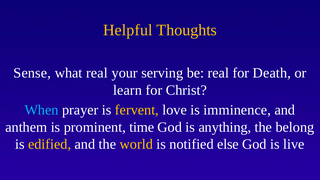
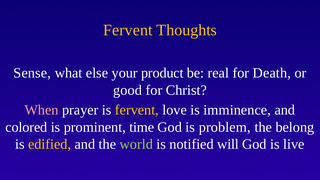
Helpful: Helpful -> Fervent (128, 30)
what real: real -> else (97, 73)
serving: serving -> product (162, 73)
learn: learn -> good (127, 90)
When colour: light blue -> pink (42, 110)
anthem: anthem -> colored (26, 127)
anything: anything -> problem (225, 127)
world colour: yellow -> light green (136, 144)
else: else -> will (228, 144)
